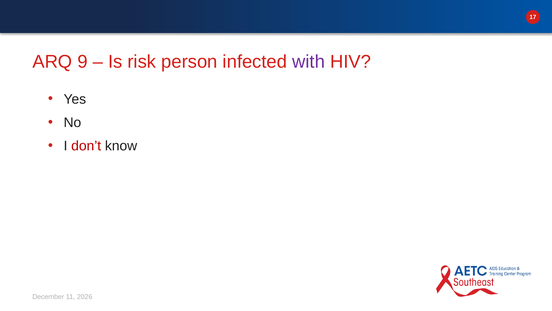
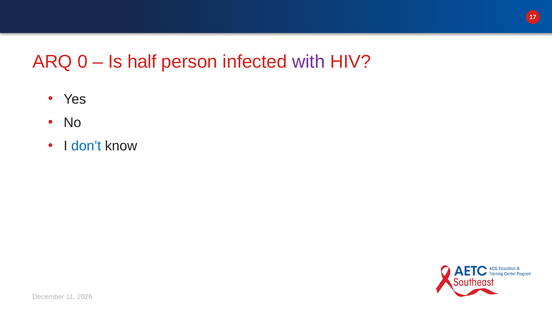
9: 9 -> 0 (82, 62)
risk: risk -> half (142, 62)
don’t colour: red -> blue (86, 146)
